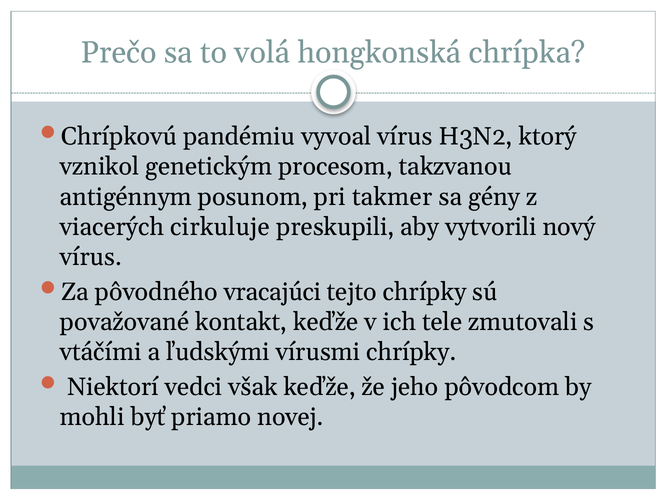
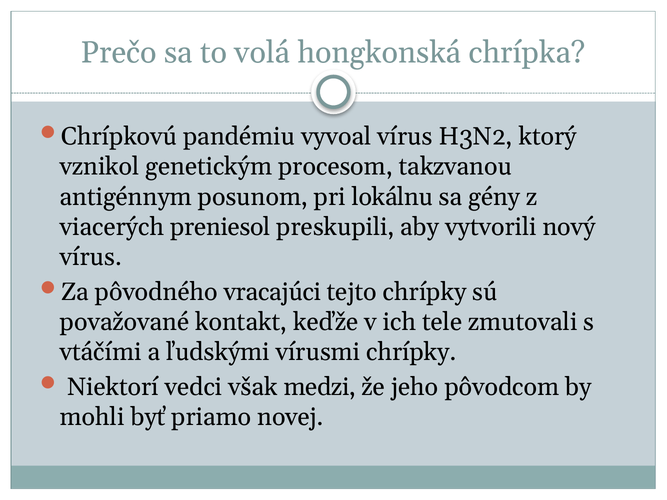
takmer: takmer -> lokálnu (392, 197)
cirkuluje: cirkuluje -> preniesol (220, 227)
však keďže: keďže -> medzi (320, 387)
